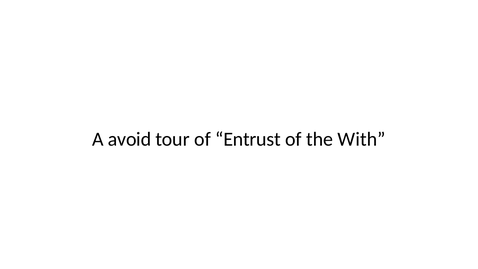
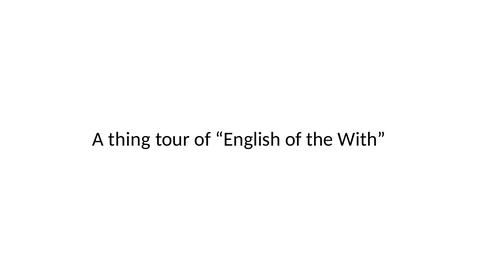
avoid: avoid -> thing (129, 139)
Entrust: Entrust -> English (248, 139)
